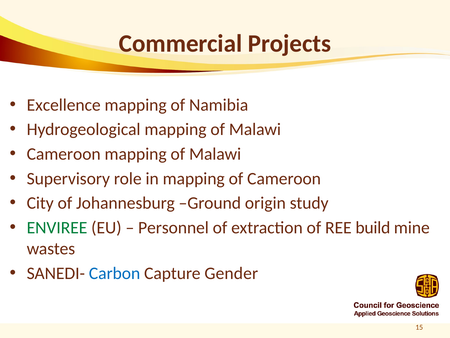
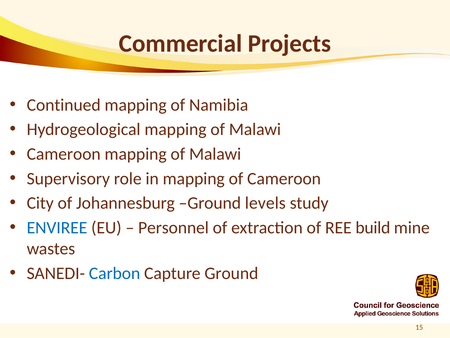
Excellence: Excellence -> Continued (64, 105)
origin: origin -> levels (265, 203)
ENVIREE colour: green -> blue (57, 227)
Capture Gender: Gender -> Ground (231, 273)
